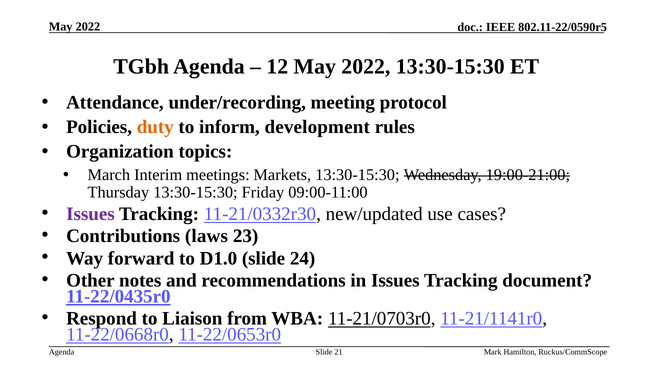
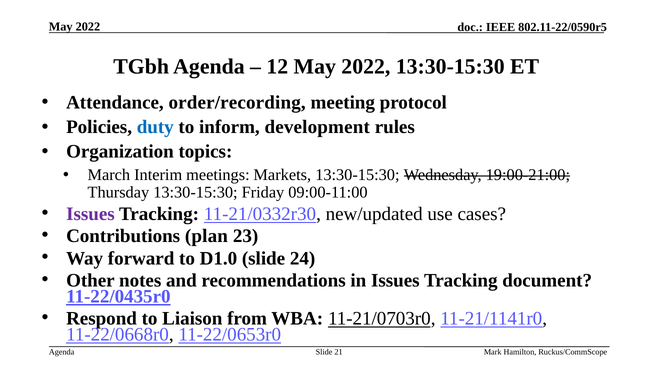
under/recording: under/recording -> order/recording (237, 103)
duty colour: orange -> blue (155, 127)
laws: laws -> plan (206, 236)
